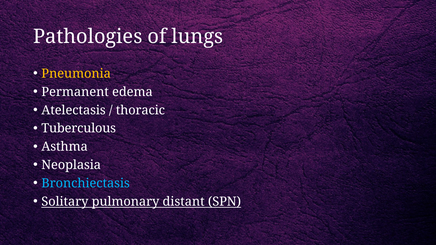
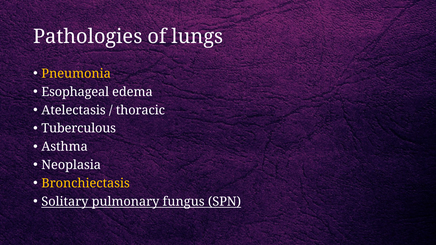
Permanent: Permanent -> Esophageal (75, 92)
Bronchiectasis colour: light blue -> yellow (86, 183)
distant: distant -> fungus (184, 202)
